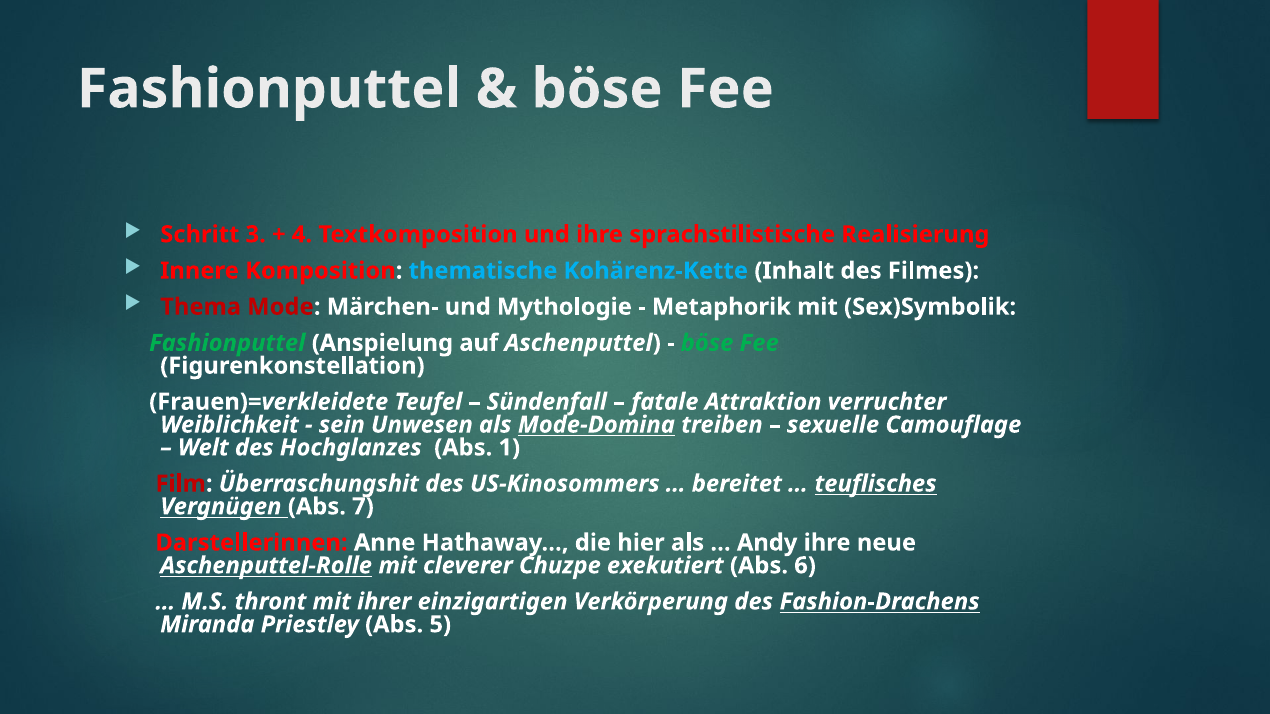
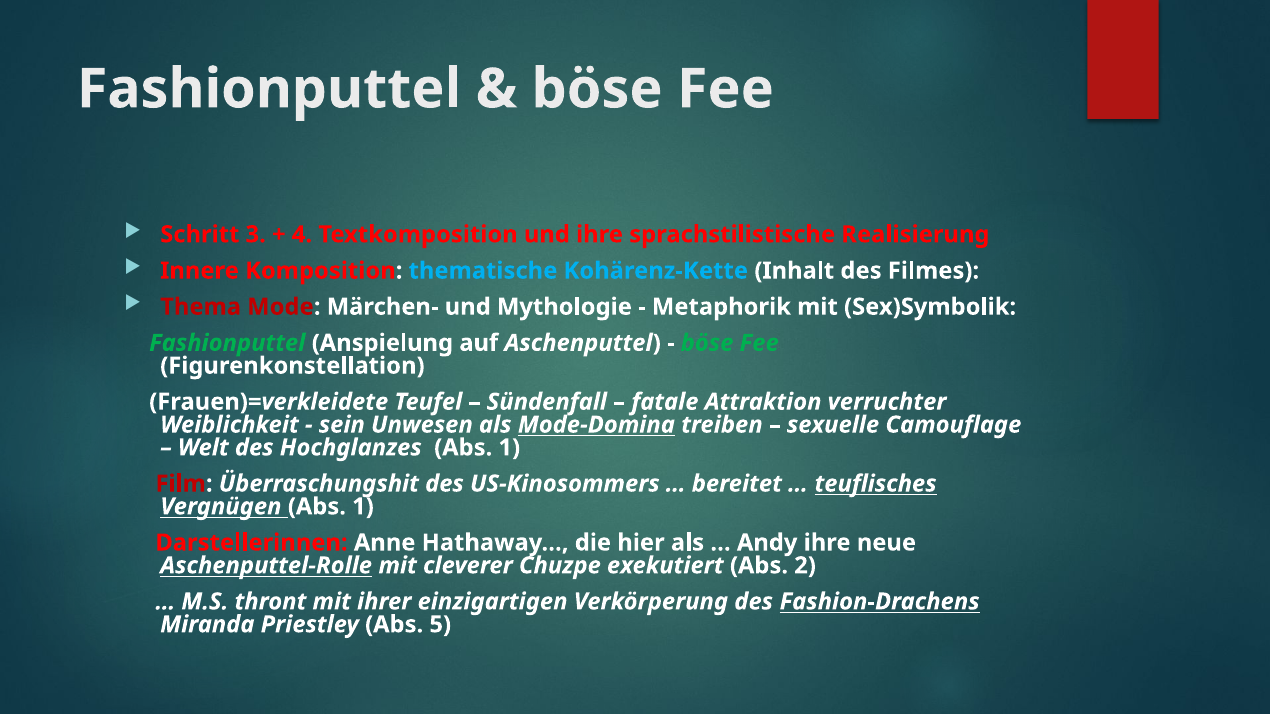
Vergnügen Abs 7: 7 -> 1 (363, 507)
6: 6 -> 2 (805, 566)
